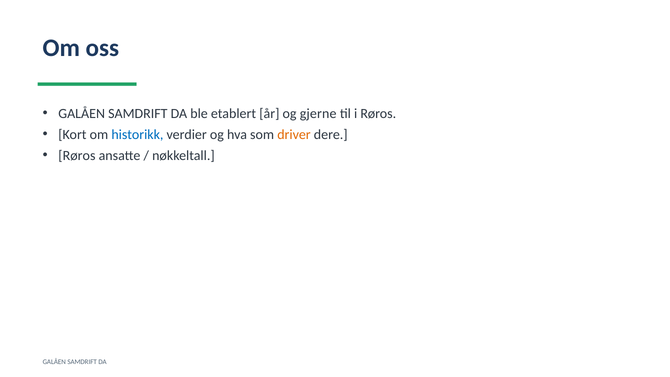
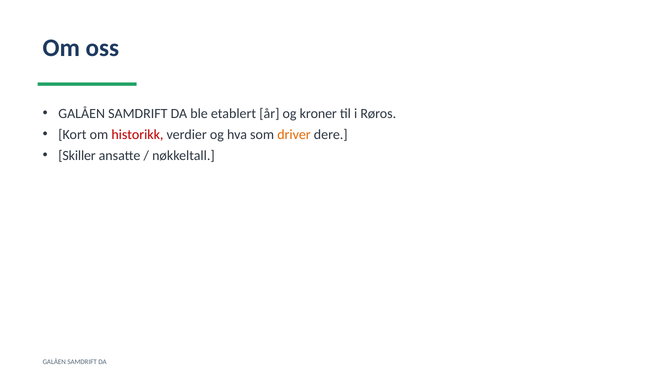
gjerne: gjerne -> kroner (318, 113)
historikk colour: blue -> red (137, 134)
Røros: Røros -> Skiller (77, 155)
